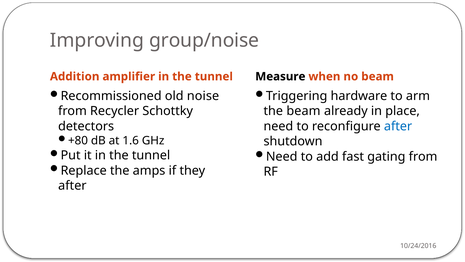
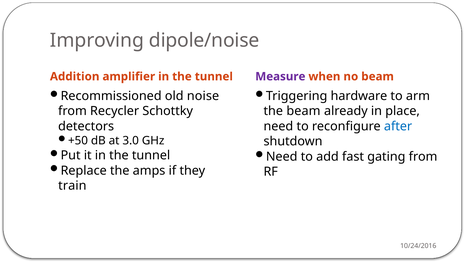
group/noise: group/noise -> dipole/noise (204, 40)
Measure colour: black -> purple (280, 76)
+80: +80 -> +50 (78, 141)
1.6: 1.6 -> 3.0 (131, 141)
after: after -> train (72, 185)
